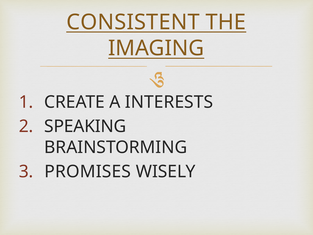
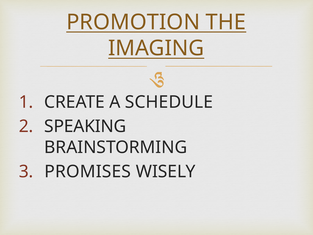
CONSISTENT: CONSISTENT -> PROMOTION (133, 22)
INTERESTS: INTERESTS -> SCHEDULE (169, 102)
